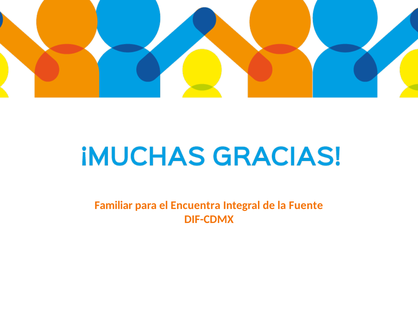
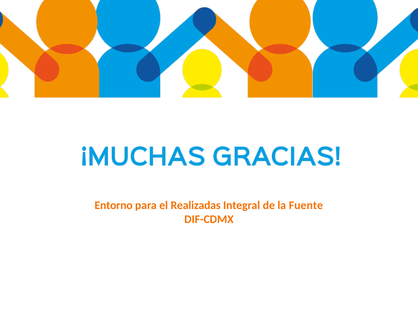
Familiar: Familiar -> Entorno (114, 205)
Encuentra: Encuentra -> Realizadas (196, 205)
